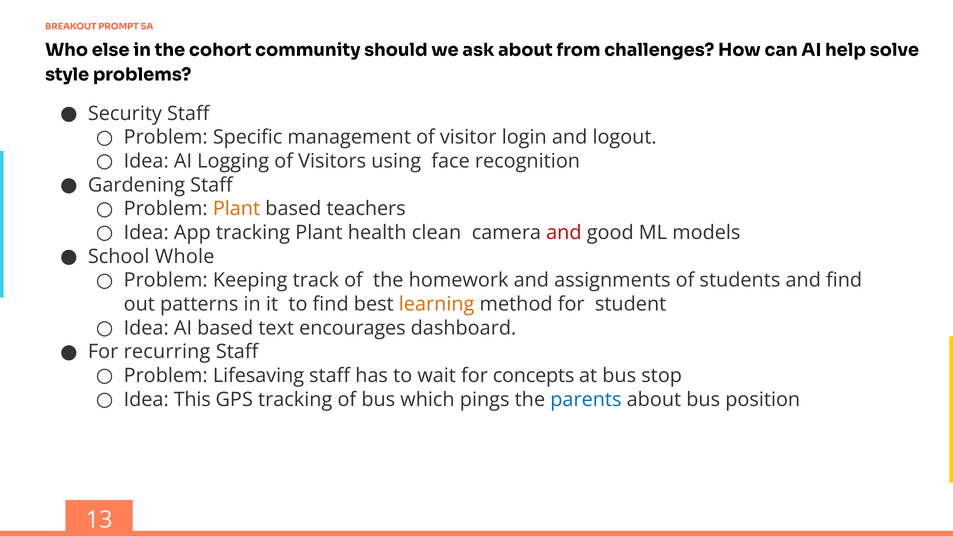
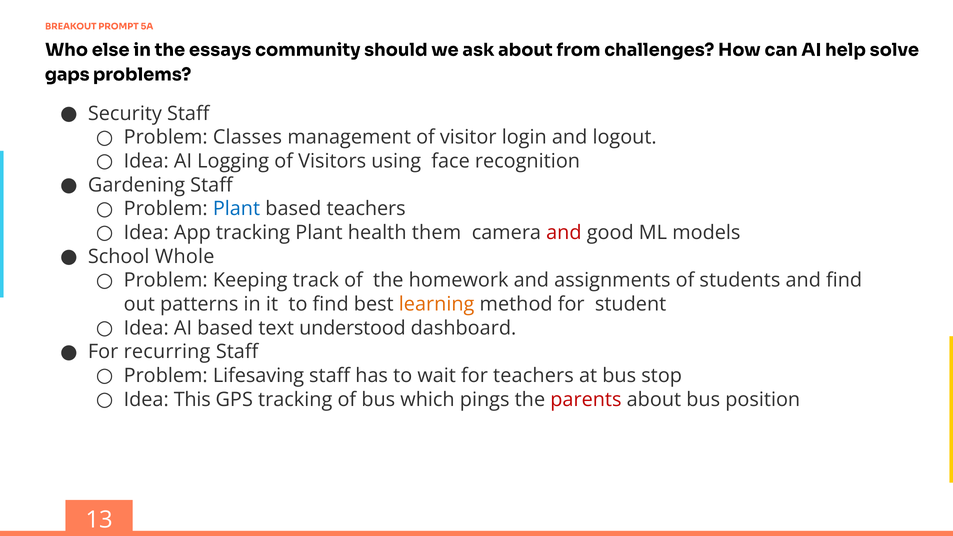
cohort: cohort -> essays (220, 50)
style: style -> gaps (67, 75)
Specific: Specific -> Classes (247, 137)
Plant colour: orange -> blue (237, 209)
clean: clean -> them (436, 233)
encourages: encourages -> understood (352, 328)
for concepts: concepts -> teachers (533, 376)
parents colour: blue -> red (586, 400)
